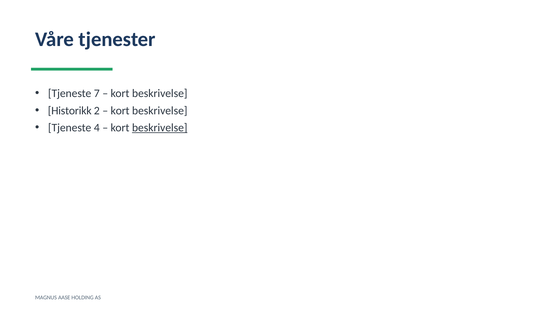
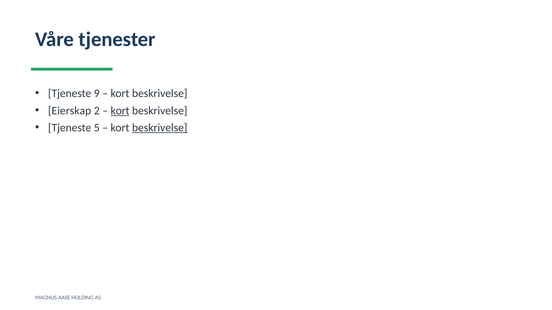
7: 7 -> 9 (97, 93)
Historikk: Historikk -> Eierskap (70, 111)
kort underline: none -> present (120, 111)
4: 4 -> 5 (97, 128)
